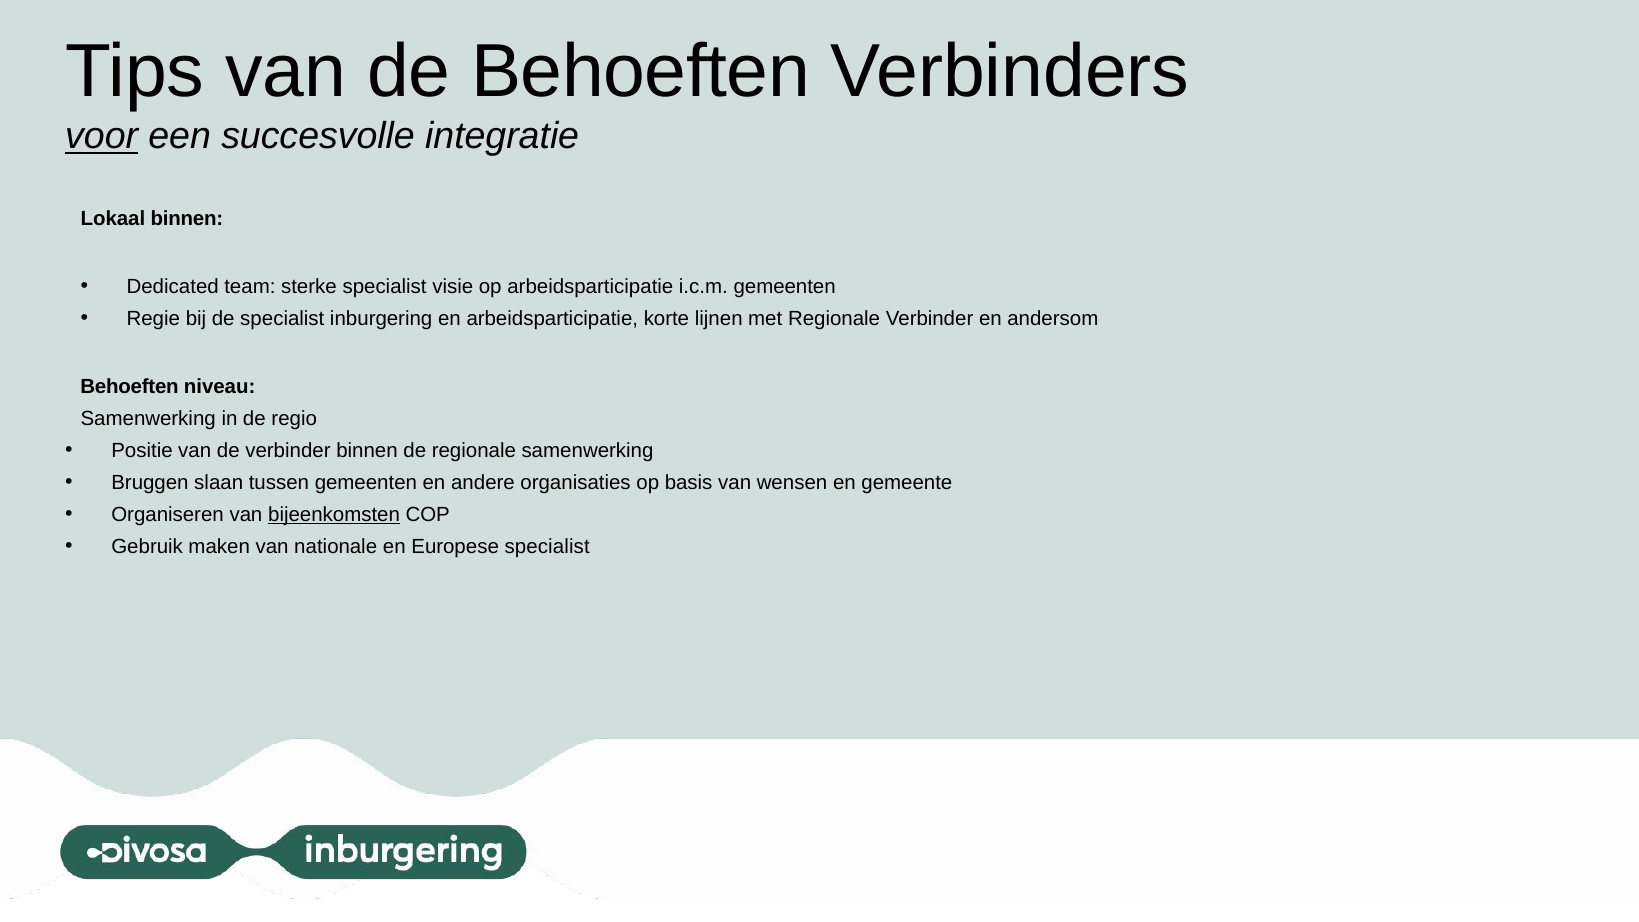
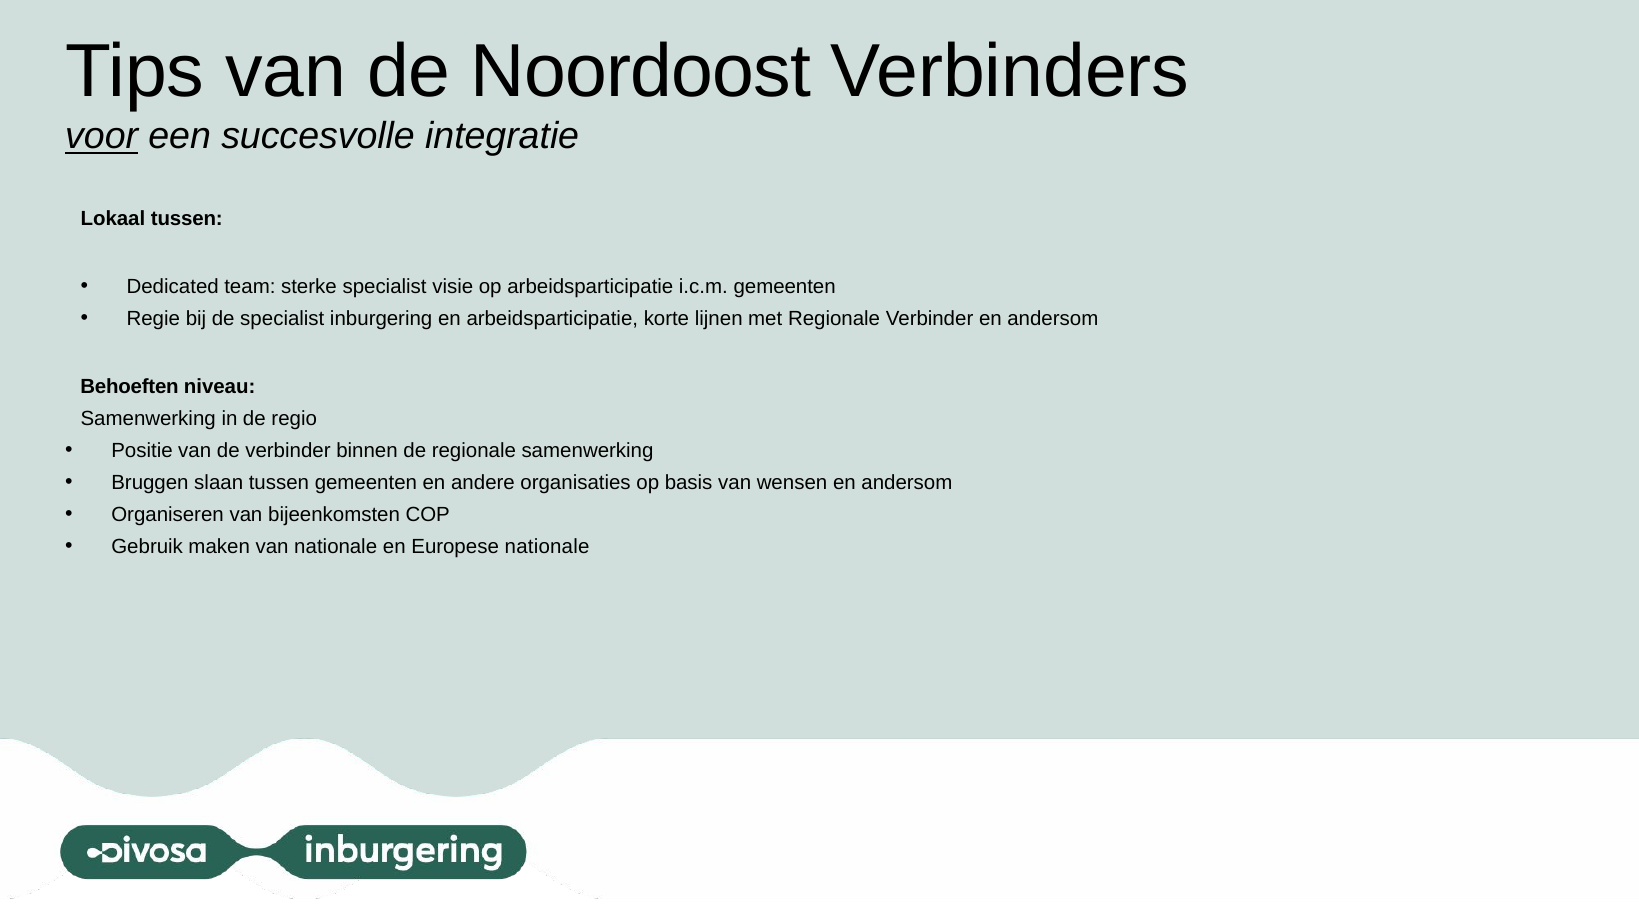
de Behoeften: Behoeften -> Noordoost (641, 72)
Lokaal binnen: binnen -> tussen (187, 219)
wensen en gemeente: gemeente -> andersom (907, 483)
bijeenkomsten underline: present -> none (334, 515)
Europese specialist: specialist -> nationale (547, 547)
